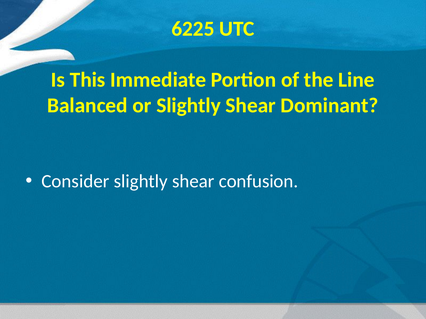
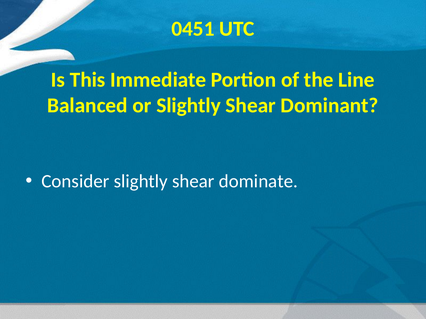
6225: 6225 -> 0451 (193, 29)
confusion: confusion -> dominate (258, 182)
